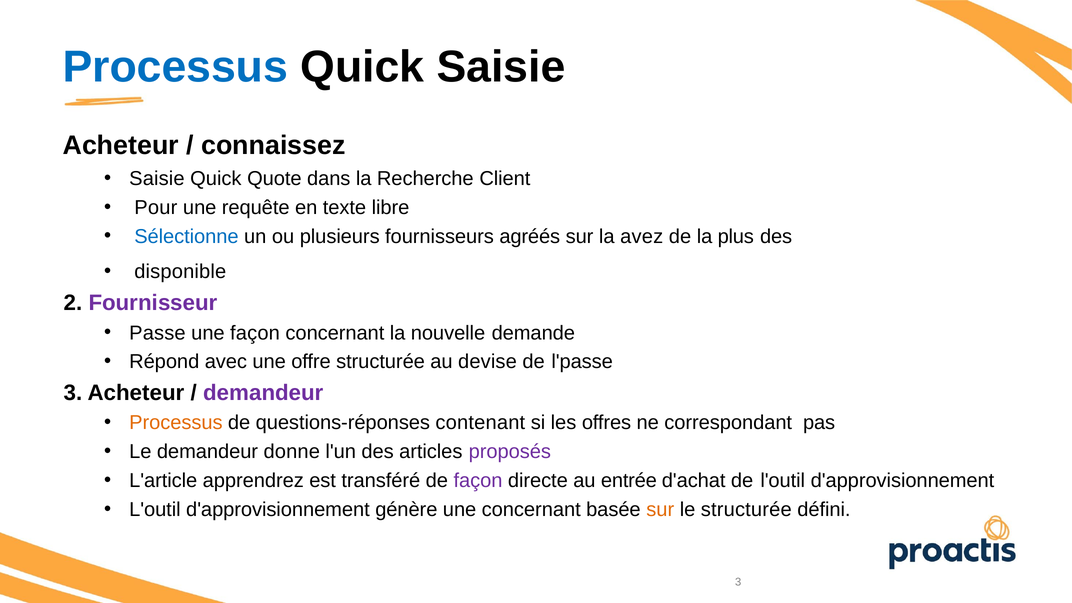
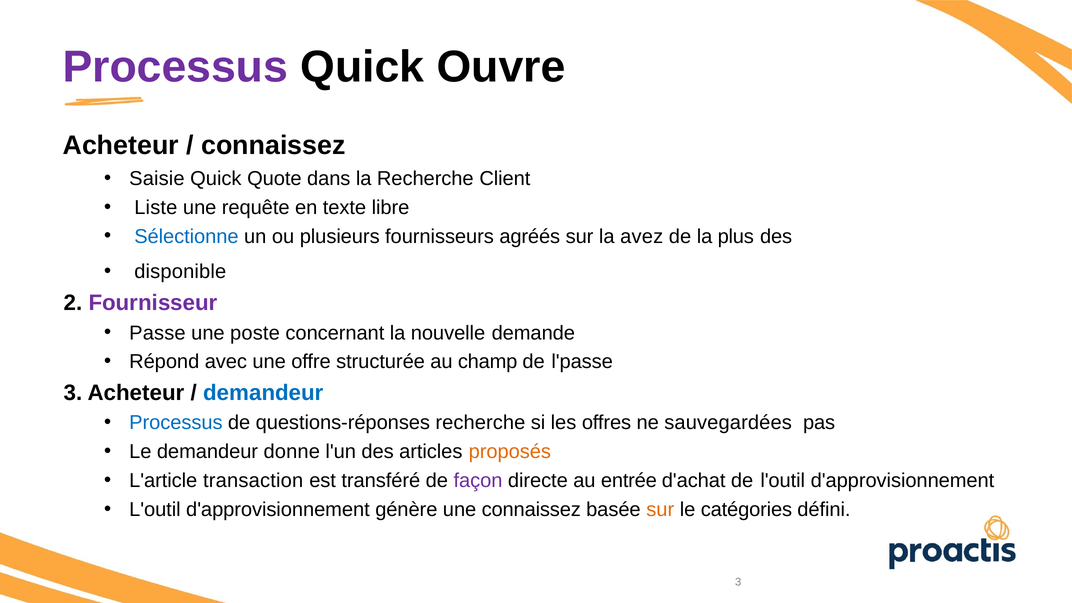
Processus colour: blue -> purple (175, 67)
Quick Saisie: Saisie -> Ouvre (501, 67)
Pour: Pour -> Liste (156, 208)
une façon: façon -> poste (255, 333)
devise: devise -> champ (488, 362)
demandeur colour: purple -> blue (263, 393)
Processus colour: orange -> blue (176, 423)
questions-réponses contenant: contenant -> recherche (480, 423)
correspondant: correspondant -> sauvegardées (728, 423)
proposés colour: purple -> orange (510, 452)
apprendrez: apprendrez -> transaction (253, 481)
une concernant: concernant -> connaissez (531, 510)
le structurée: structurée -> catégories (746, 510)
